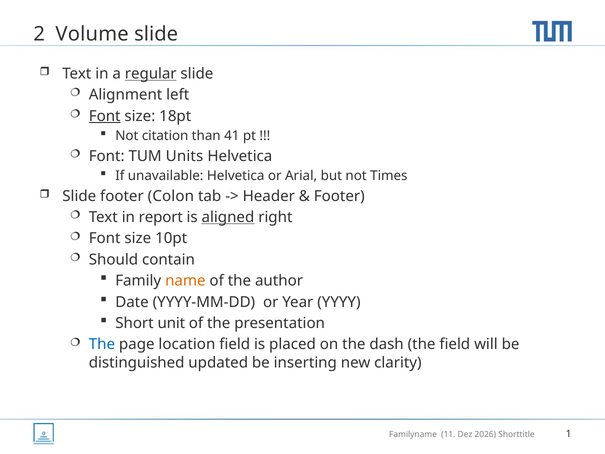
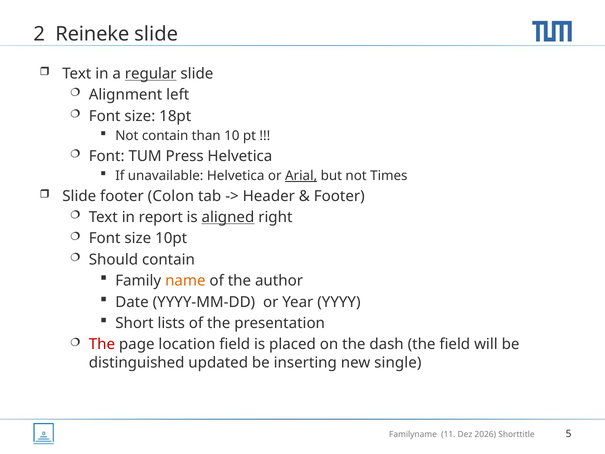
Volume: Volume -> Reineke (92, 34)
Font underline: present -> none (105, 116)
Not citation: citation -> contain (165, 136)
41: 41 -> 10 (232, 136)
Units: Units -> Press (185, 156)
Arial underline: none -> present (301, 176)
unit: unit -> lists (171, 323)
The colour: blue -> red (102, 344)
clarity: clarity -> single (398, 362)
1: 1 -> 5 (569, 433)
